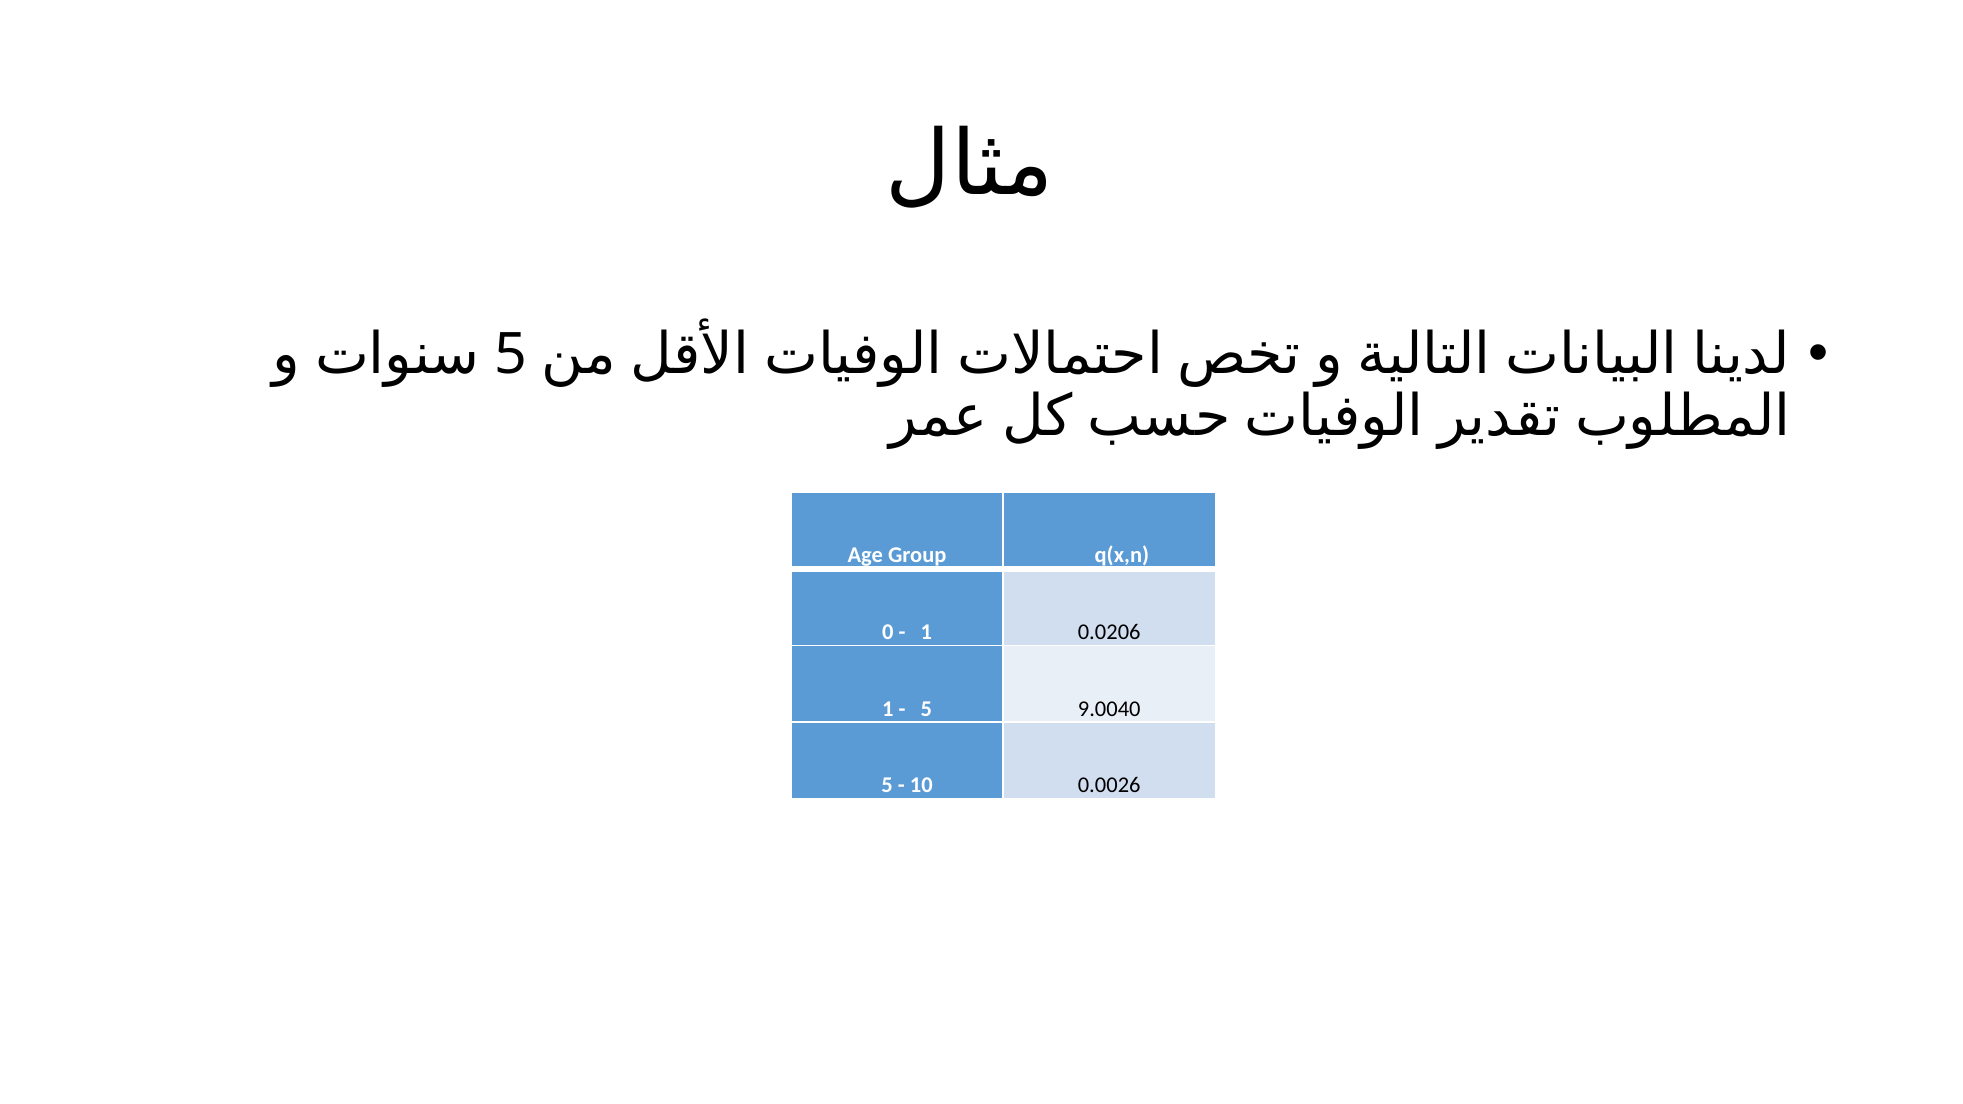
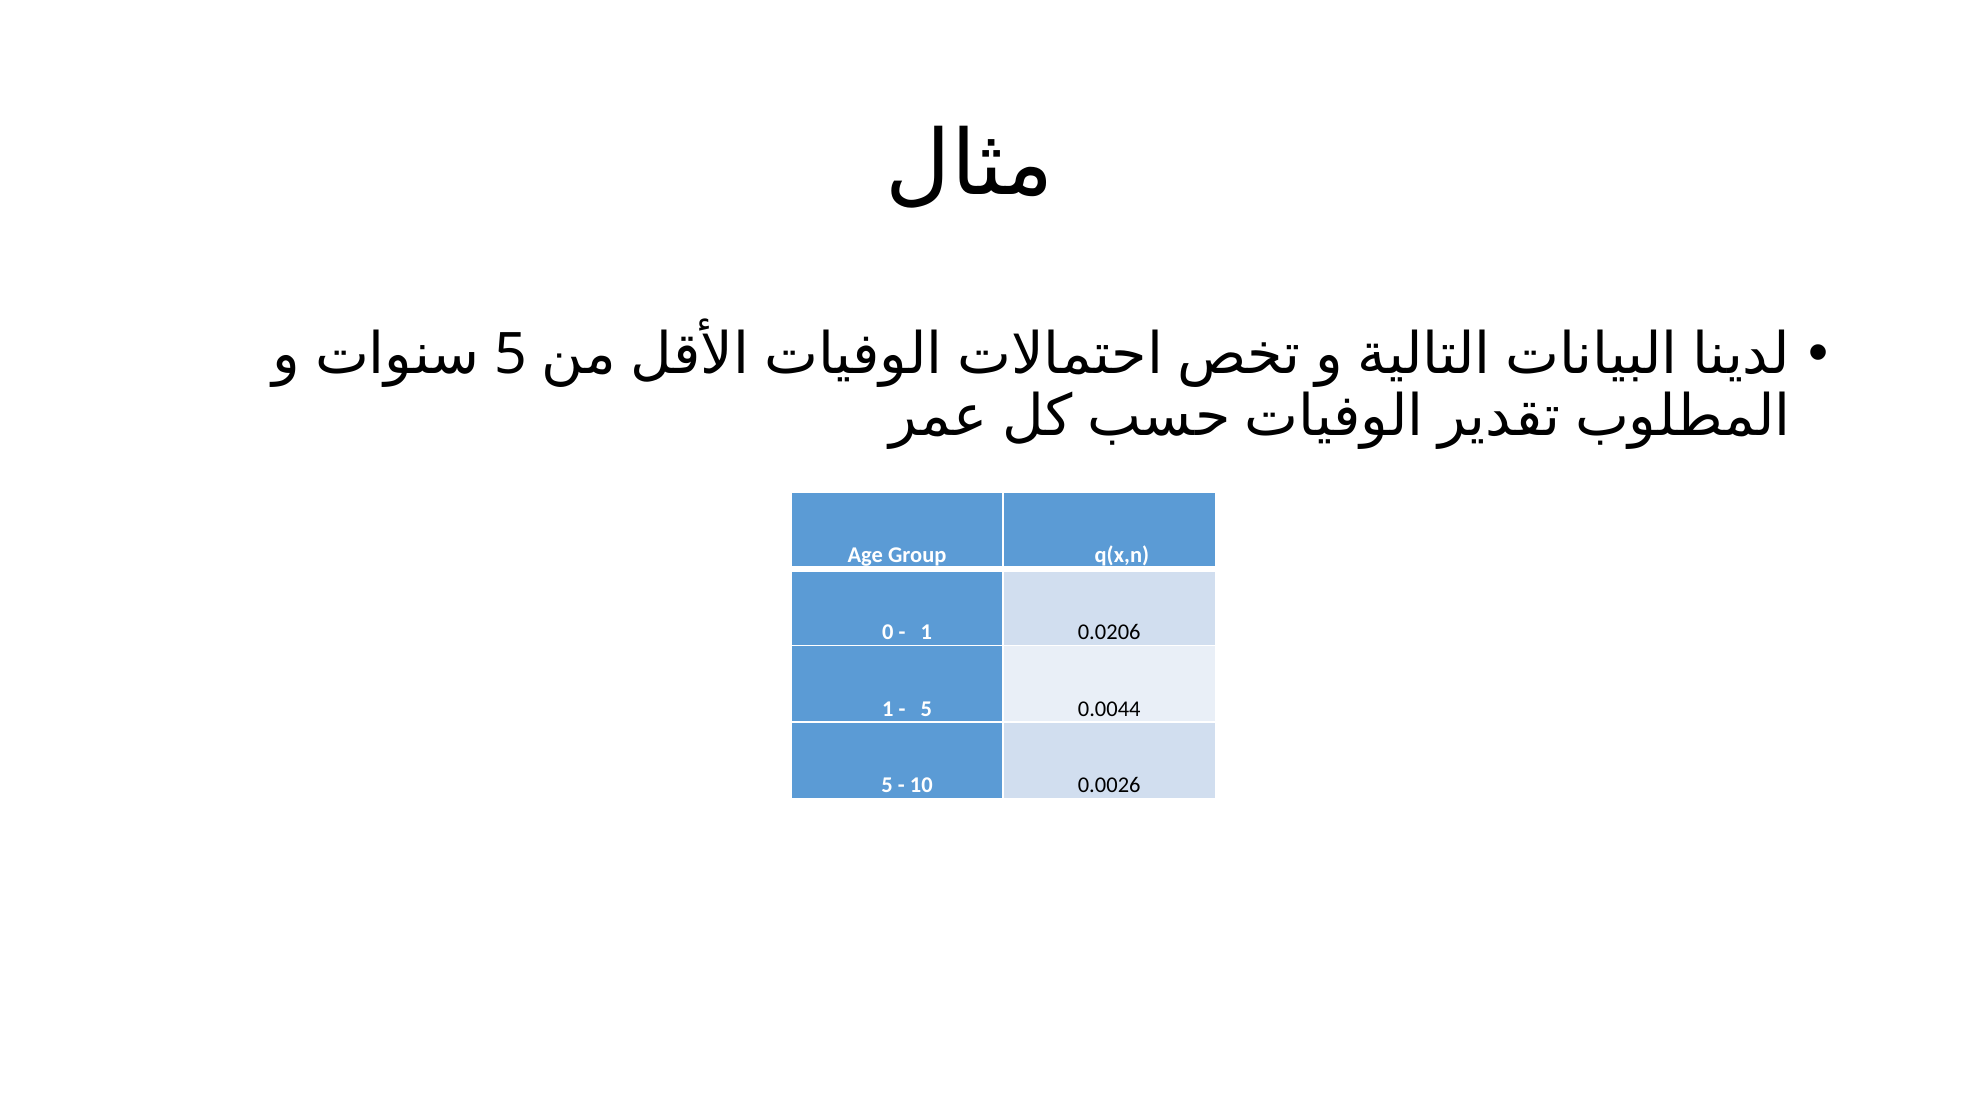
9.0040: 9.0040 -> 0.0044 (1109, 709)
